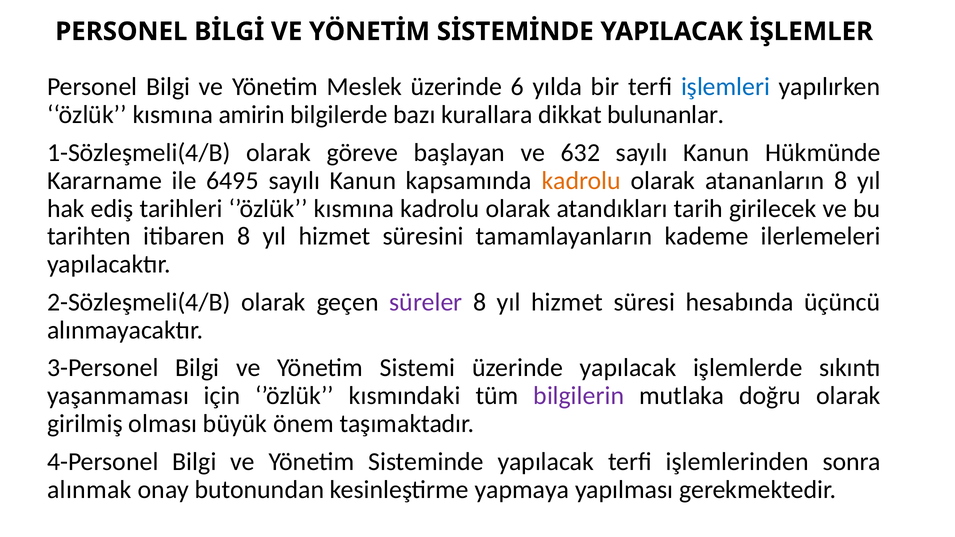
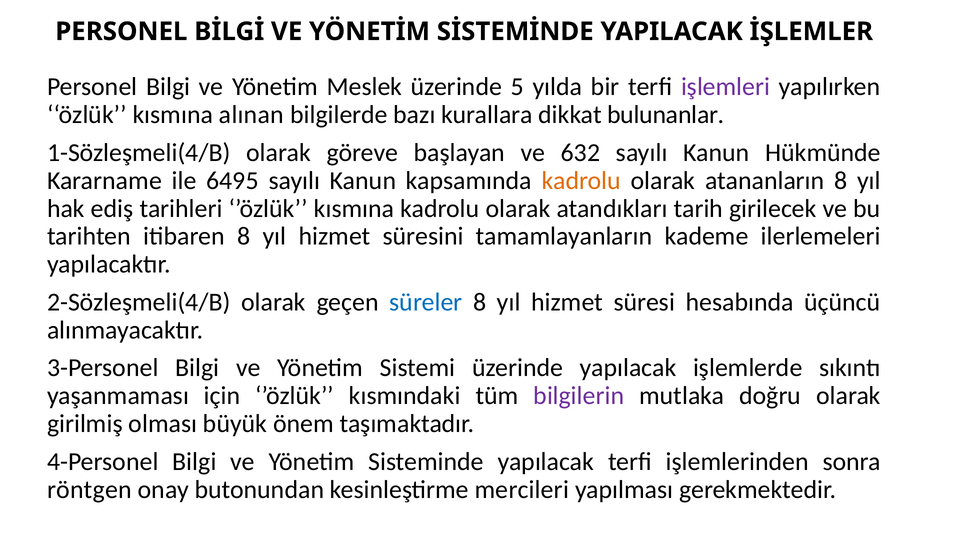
6: 6 -> 5 (517, 87)
işlemleri colour: blue -> purple (726, 87)
amirin: amirin -> alınan (251, 115)
süreler colour: purple -> blue (426, 302)
alınmak: alınmak -> röntgen (89, 490)
yapmaya: yapmaya -> mercileri (522, 490)
